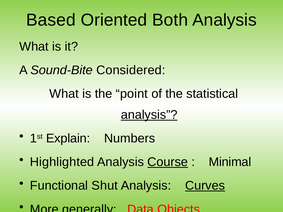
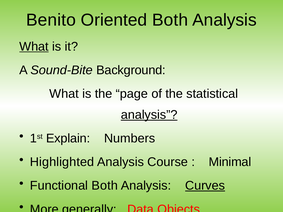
Based: Based -> Benito (51, 20)
What underline: none -> present (34, 47)
Considered: Considered -> Background (131, 70)
point: point -> page (132, 94)
Course underline: present -> none (168, 162)
Functional Shut: Shut -> Both (105, 186)
